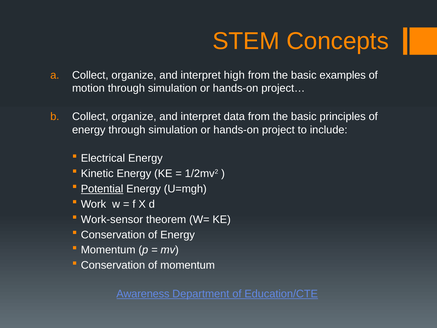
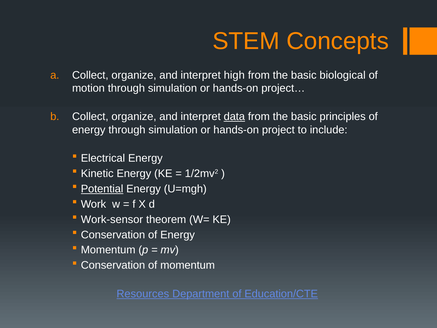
examples: examples -> biological (343, 75)
data underline: none -> present (234, 117)
Awareness: Awareness -> Resources (143, 294)
